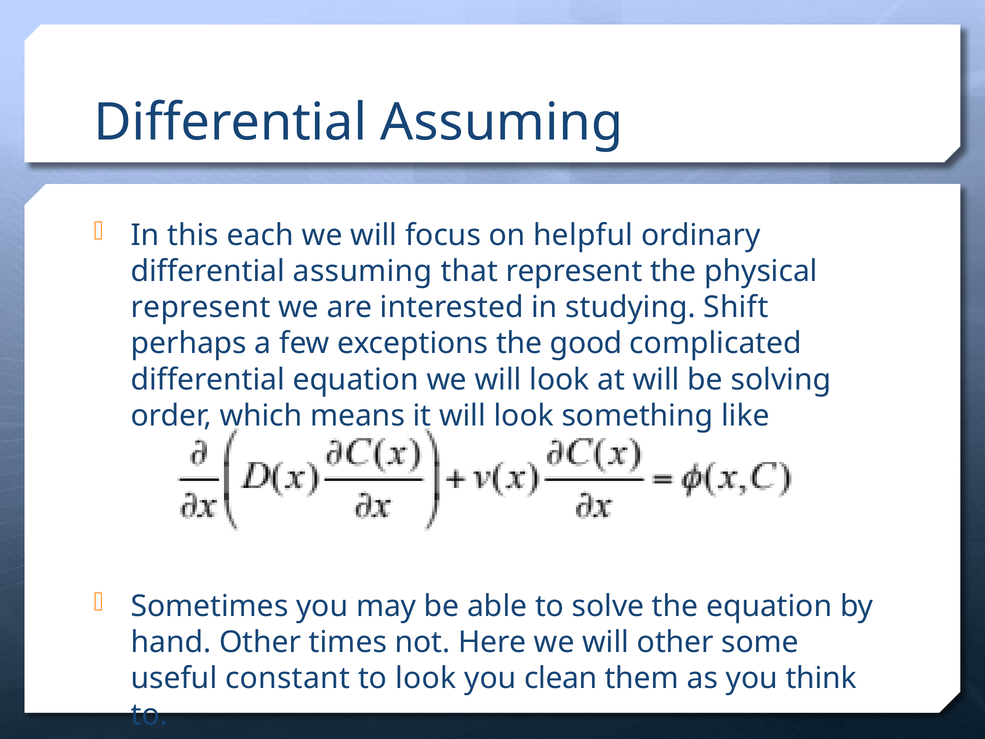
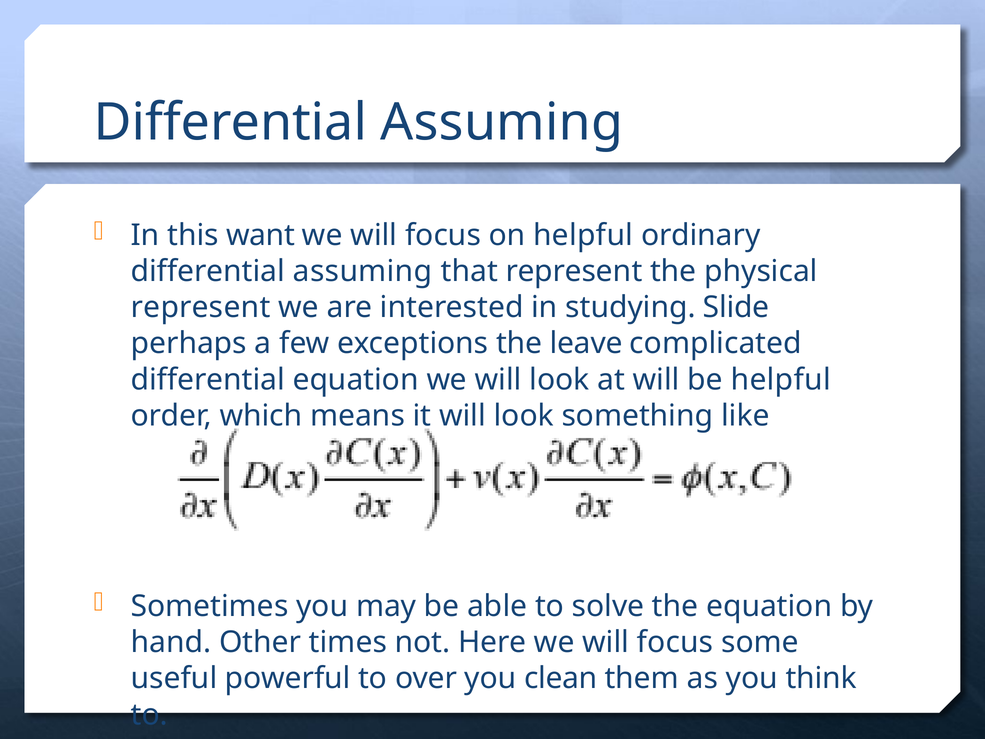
each: each -> want (261, 235)
Shift: Shift -> Slide (736, 307)
good: good -> leave (586, 343)
be solving: solving -> helpful (781, 380)
Here we will other: other -> focus (675, 642)
constant: constant -> powerful (288, 678)
to look: look -> over (426, 678)
